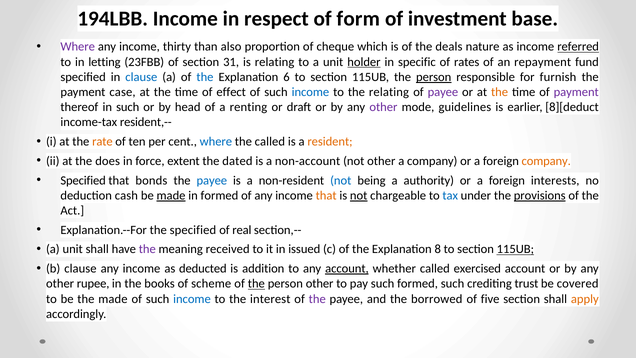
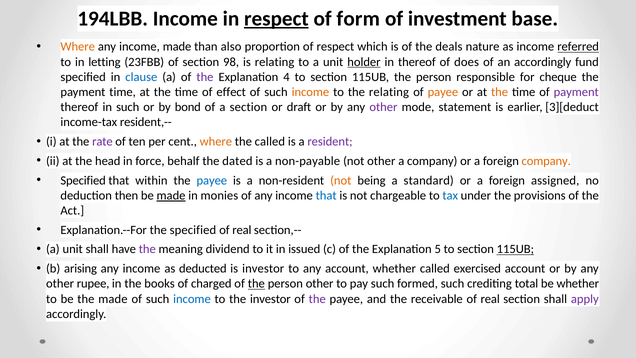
respect underline: none -> present (276, 19)
Where colour: purple -> orange (78, 47)
income thirty: thirty -> made (177, 47)
of cheque: cheque -> respect (335, 47)
31: 31 -> 98 (231, 62)
in specific: specific -> thereof (417, 62)
rates: rates -> does (467, 62)
an repayment: repayment -> accordingly (543, 62)
the colour: blue -> purple (205, 77)
6: 6 -> 4 (286, 77)
person underline: present -> none (434, 77)
furnish: furnish -> cheque (558, 77)
payment case: case -> time (123, 92)
income colour: blue -> orange (310, 92)
payee colour: purple -> orange (443, 92)
head: head -> bond (188, 107)
a renting: renting -> section (248, 107)
guidelines: guidelines -> statement (465, 107)
8][deduct: 8][deduct -> 3][deduct (572, 107)
rate colour: orange -> purple (102, 142)
where colour: blue -> orange (216, 142)
resident colour: orange -> purple (330, 142)
does: does -> head (108, 161)
extent: extent -> behalf (183, 161)
non-account: non-account -> non-payable (308, 161)
bonds: bonds -> within (151, 180)
not colour: blue -> orange (341, 180)
authority: authority -> standard (429, 180)
interests: interests -> assigned (555, 180)
cash: cash -> then (126, 195)
in formed: formed -> monies (219, 195)
that colour: orange -> blue (326, 195)
not underline: present -> none (359, 195)
provisions underline: present -> none (540, 195)
received: received -> dividend (228, 249)
8: 8 -> 5 (438, 249)
b clause: clause -> arising (81, 268)
is addition: addition -> investor (263, 268)
account underline: present -> none (347, 268)
scheme: scheme -> charged (211, 284)
trust: trust -> total (526, 284)
be covered: covered -> whether (578, 284)
the interest: interest -> investor (270, 299)
borrowed: borrowed -> receivable (437, 299)
five: five -> real (490, 299)
apply colour: orange -> purple (585, 299)
